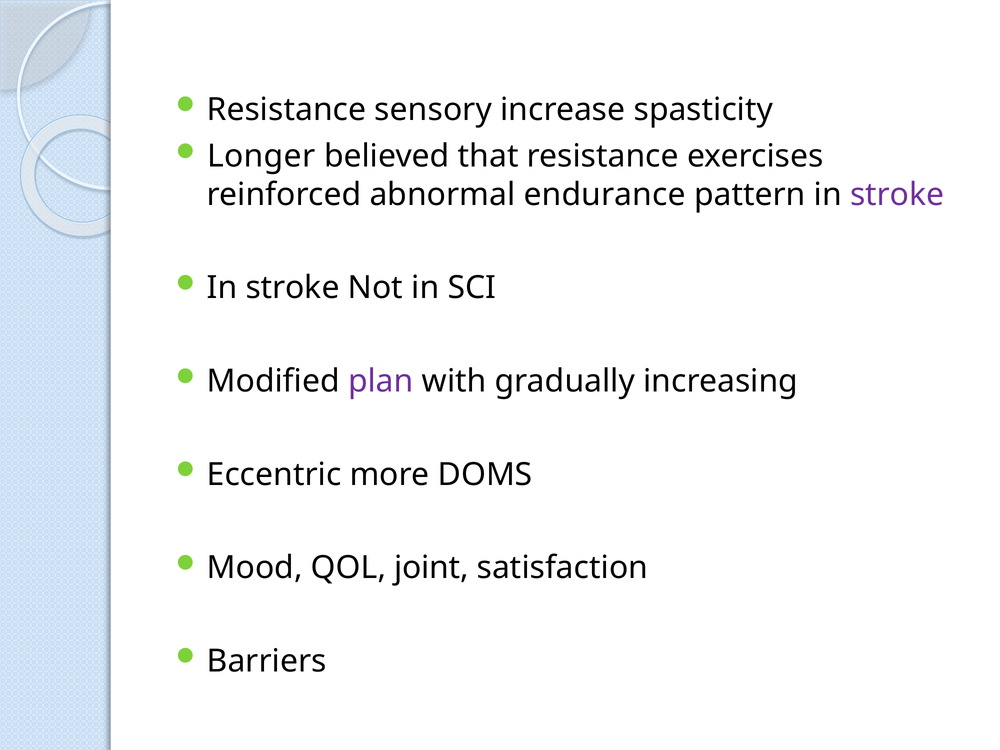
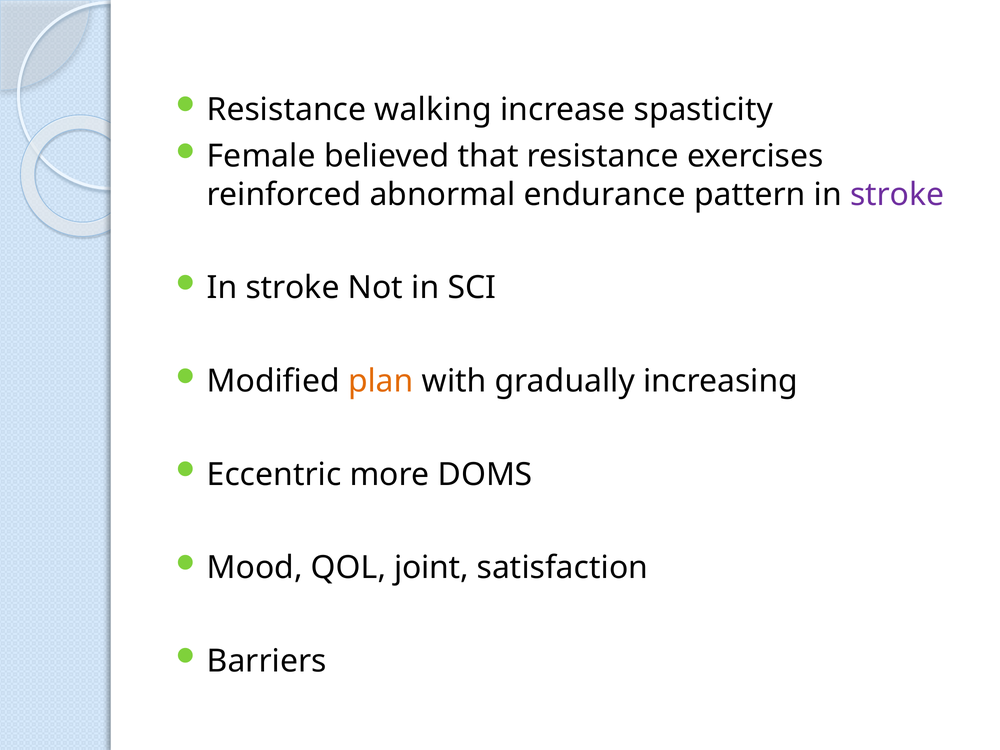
sensory: sensory -> walking (433, 110)
Longer: Longer -> Female (261, 156)
plan colour: purple -> orange (381, 381)
